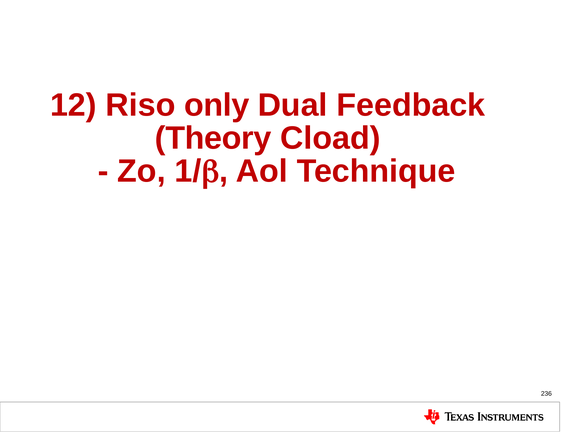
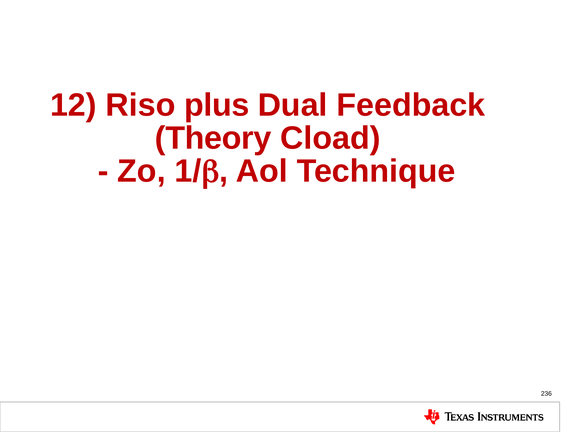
only: only -> plus (217, 105)
